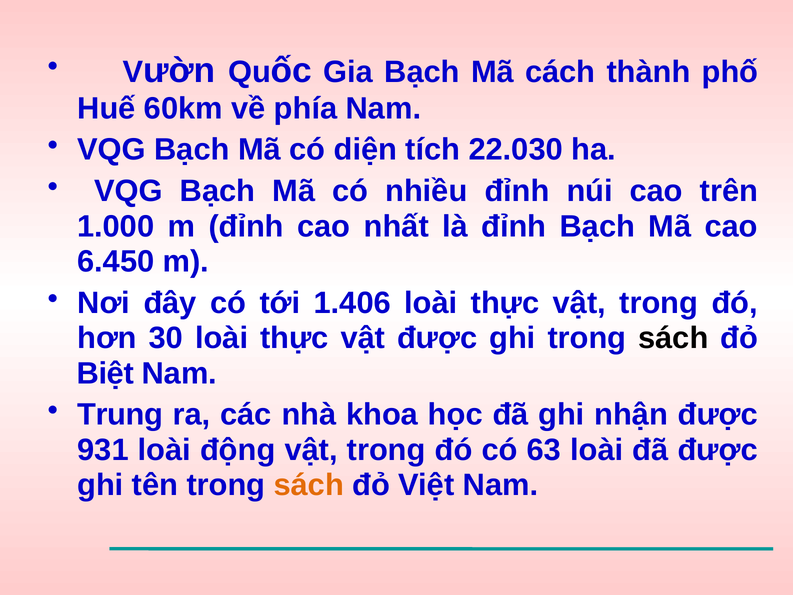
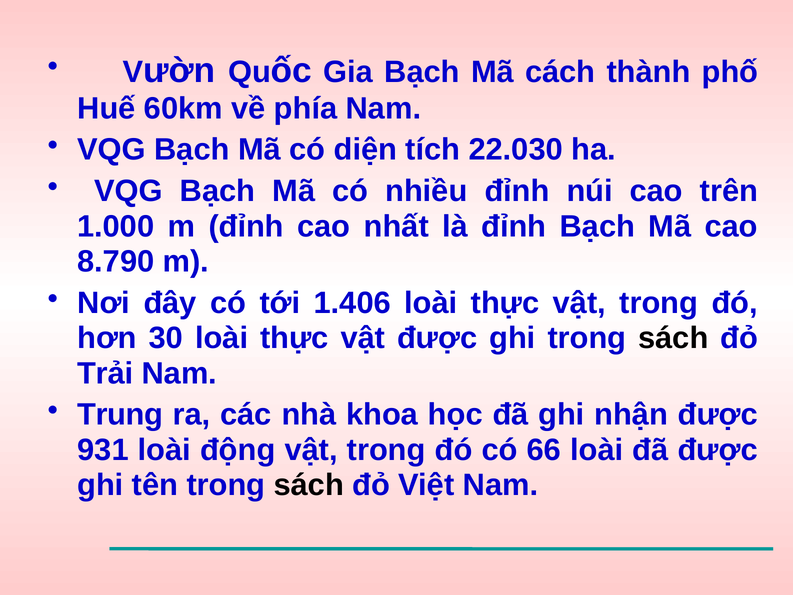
6.450: 6.450 -> 8.790 (116, 261)
Biệt: Biệt -> Trải (105, 373)
63: 63 -> 66 (544, 450)
sách colour: orange -> black (309, 485)
